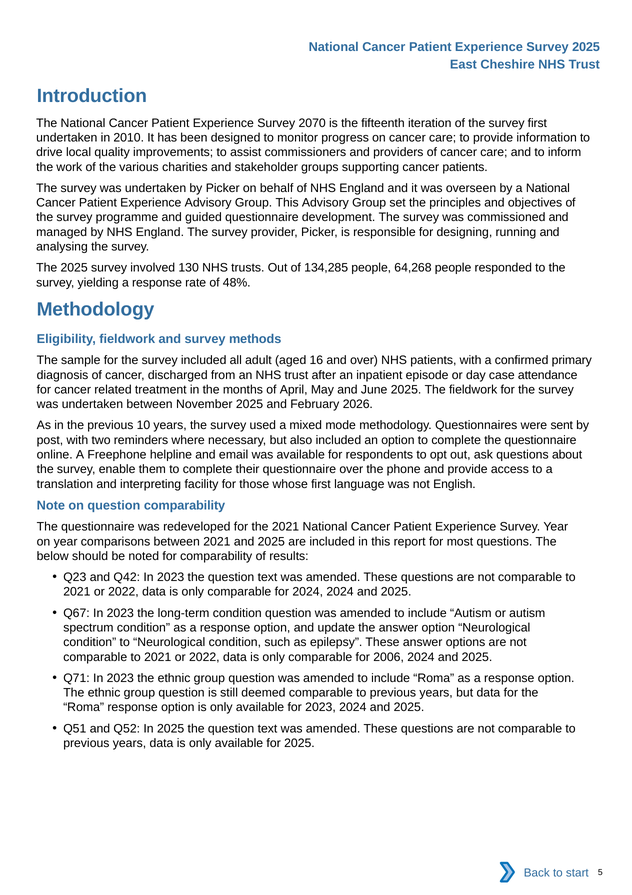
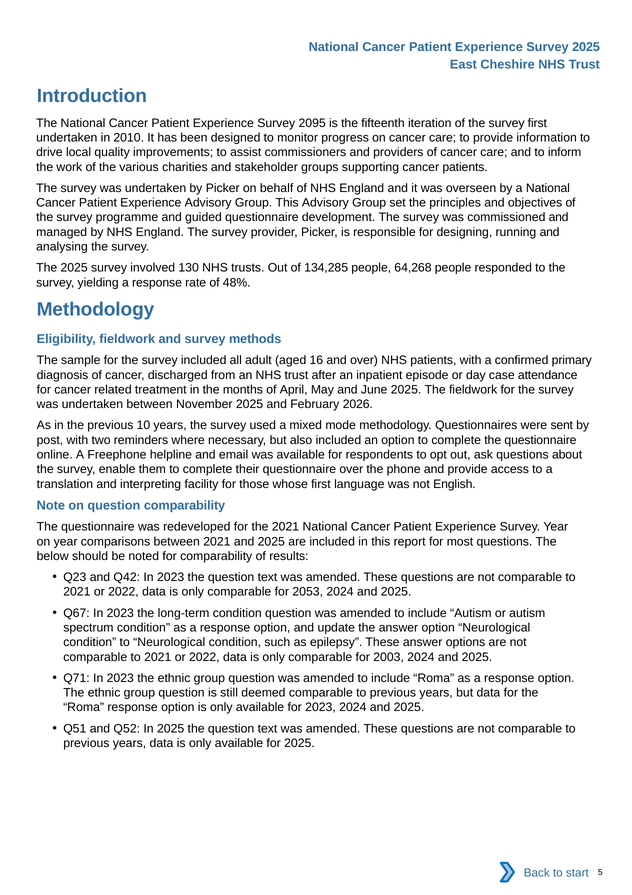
2070: 2070 -> 2095 (312, 123)
for 2024: 2024 -> 2053 (308, 592)
2006: 2006 -> 2003 (389, 657)
